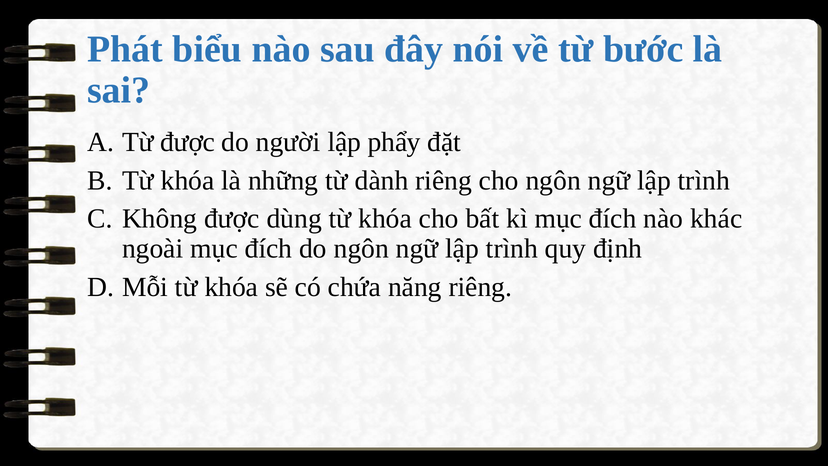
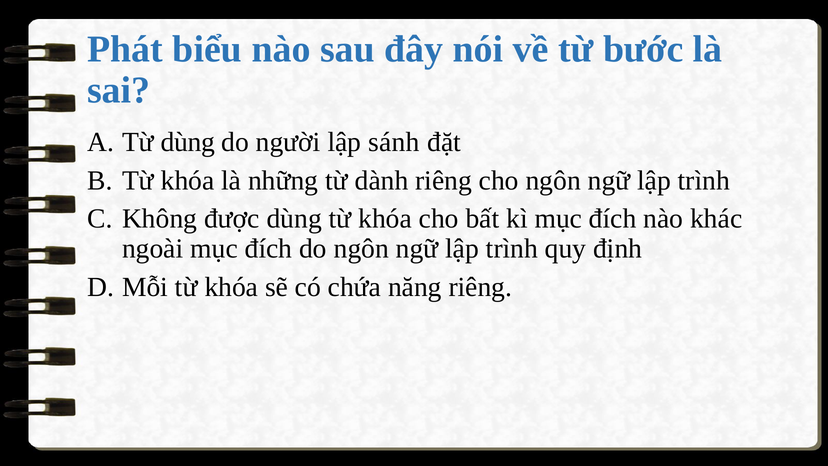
Từ được: được -> dùng (188, 142)
phẩy: phẩy -> sánh (394, 142)
